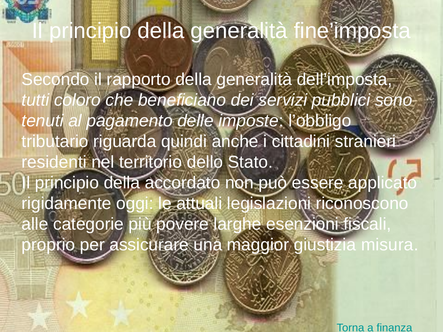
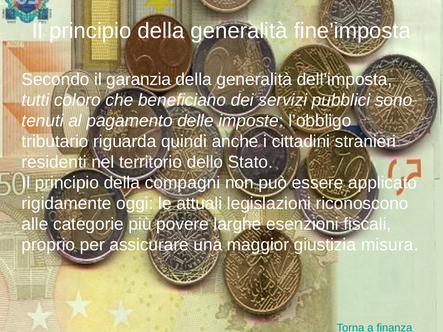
rapporto: rapporto -> garanzia (139, 79)
accordato: accordato -> compagni (183, 183)
